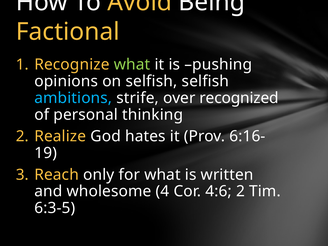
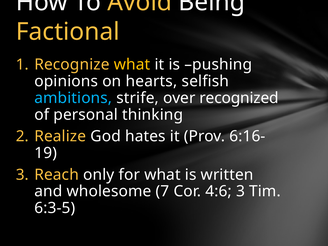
what colour: light green -> yellow (132, 64)
on selfish: selfish -> hearts (151, 81)
4: 4 -> 7 (162, 191)
4:6 2: 2 -> 3 (240, 191)
